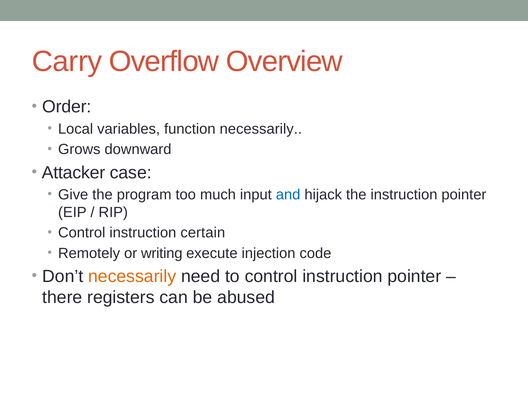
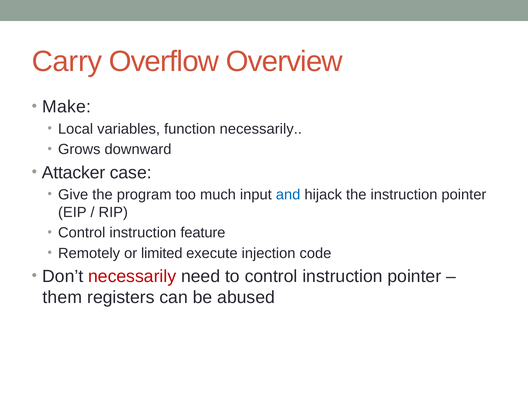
Order: Order -> Make (67, 107)
certain: certain -> feature (203, 233)
writing: writing -> limited (162, 253)
necessarily colour: orange -> red (132, 276)
there: there -> them (62, 298)
